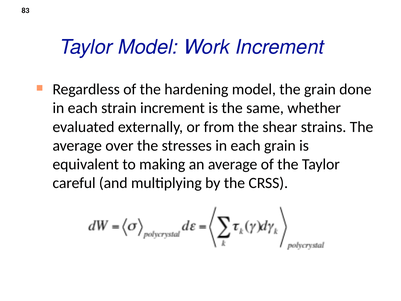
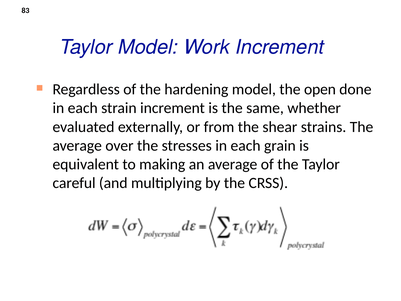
the grain: grain -> open (320, 89)
